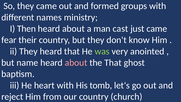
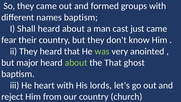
names ministry: ministry -> baptism (81, 17)
Then: Then -> Shall (26, 29)
name: name -> major (27, 63)
about colour: pink -> light green (76, 63)
tomb: tomb -> lords (101, 85)
